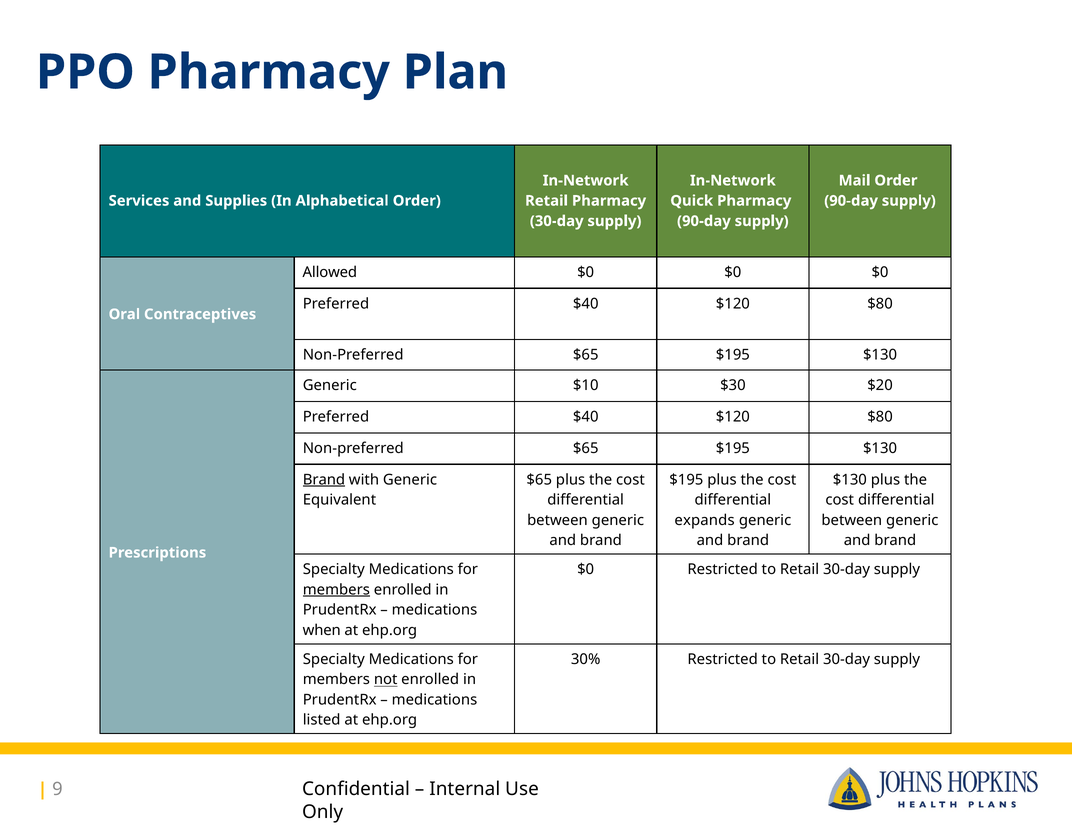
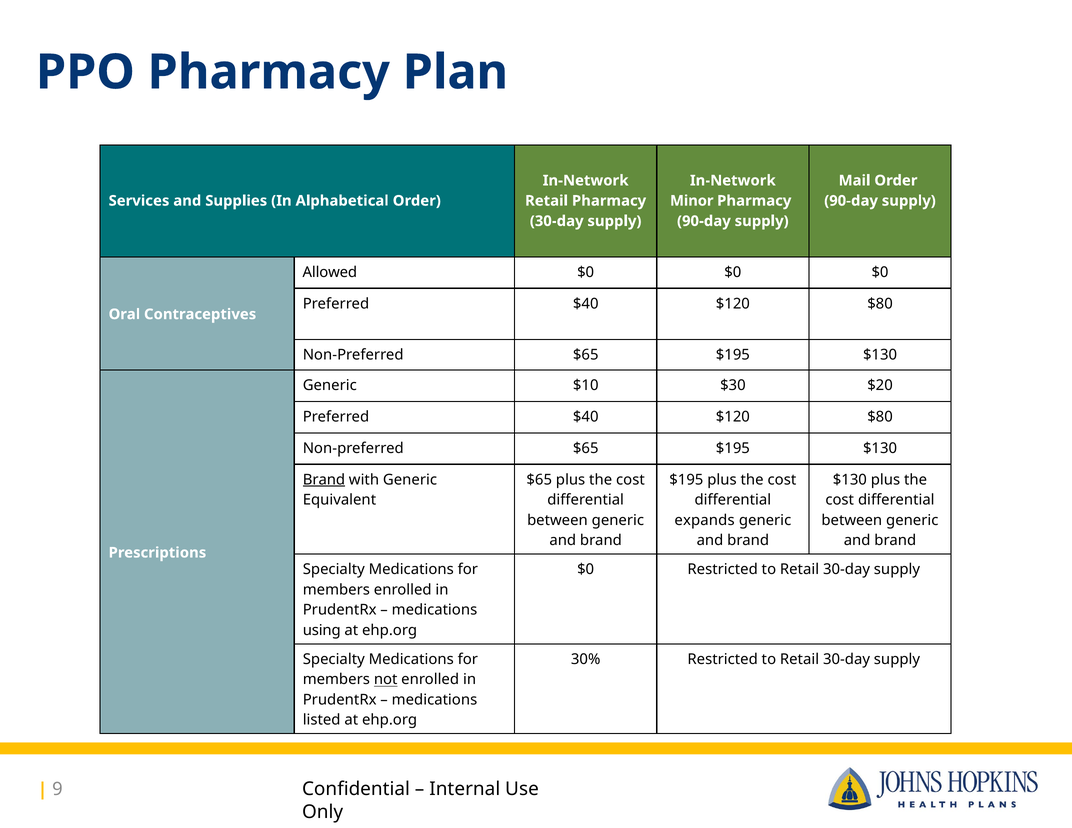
Quick: Quick -> Minor (692, 201)
members underline: present -> none (336, 590)
when: when -> using (322, 631)
